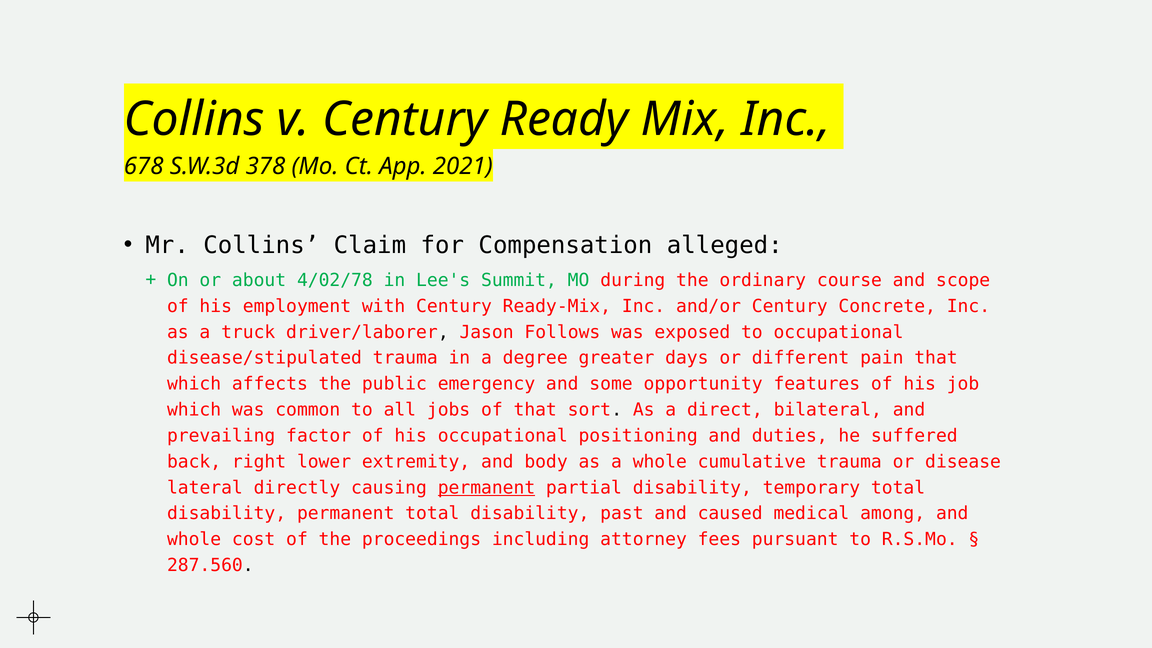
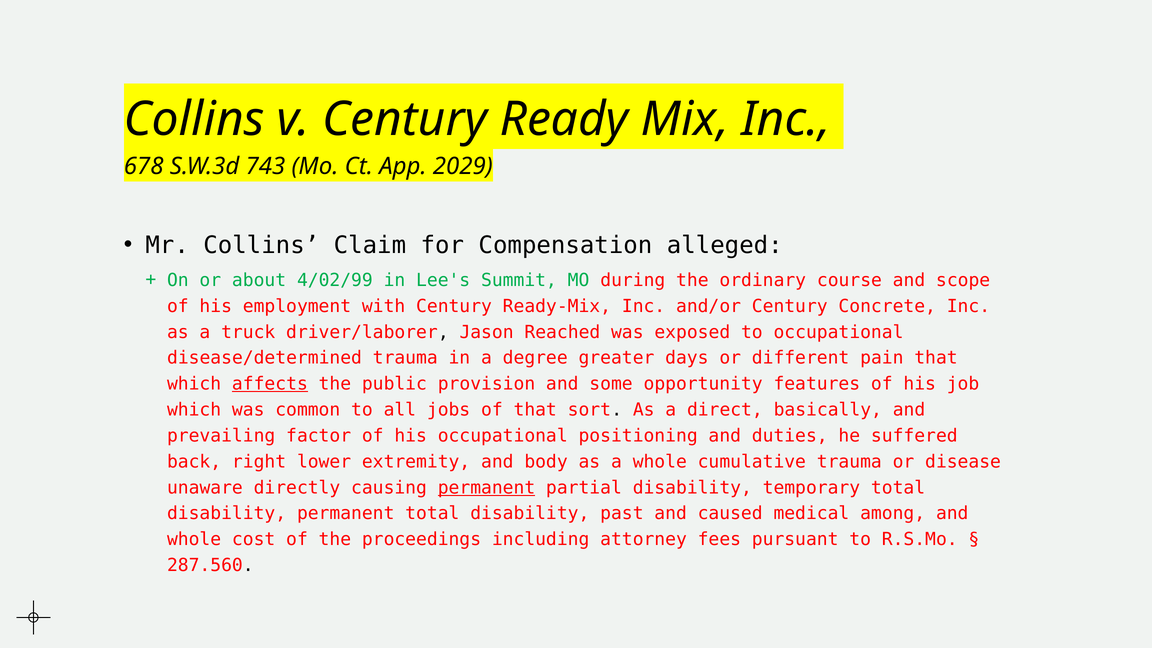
378: 378 -> 743 (265, 167)
2021: 2021 -> 2029 (463, 167)
4/02/78: 4/02/78 -> 4/02/99 (335, 280)
Follows: Follows -> Reached (562, 332)
disease/stipulated: disease/stipulated -> disease/determined (264, 358)
affects underline: none -> present (270, 384)
emergency: emergency -> provision (486, 384)
bilateral: bilateral -> basically (828, 410)
lateral: lateral -> unaware (205, 488)
